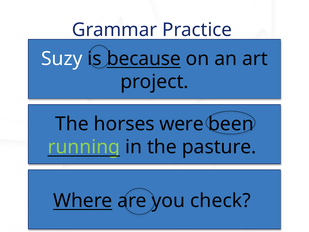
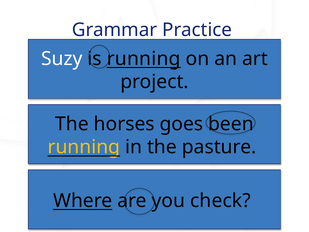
because: because -> running (144, 59)
were: were -> goes (181, 124)
running colour: light green -> yellow (84, 147)
